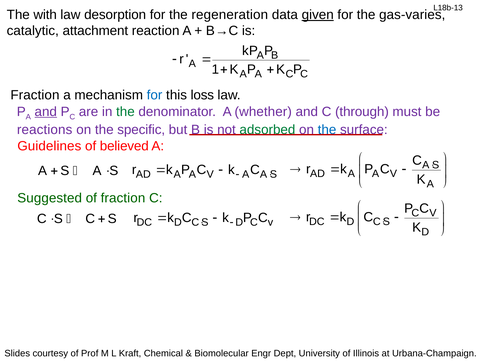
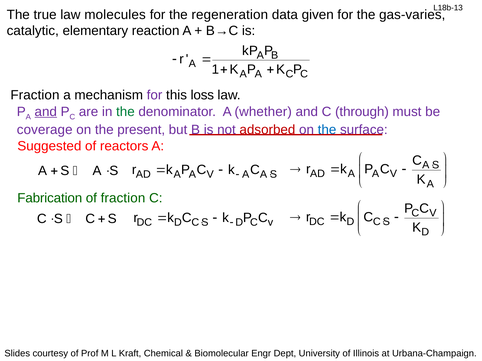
with: with -> true (45, 15)
desorption: desorption -> molecules (115, 15)
given underline: present -> none (318, 15)
attachment: attachment -> elementary (95, 31)
for colour: blue -> purple (155, 95)
reactions: reactions -> coverage (45, 130)
specific: specific -> present (141, 130)
adsorbed colour: green -> red (267, 130)
Guidelines: Guidelines -> Suggested (49, 146)
believed: believed -> reactors (124, 146)
Suggested: Suggested -> Fabrication (50, 198)
